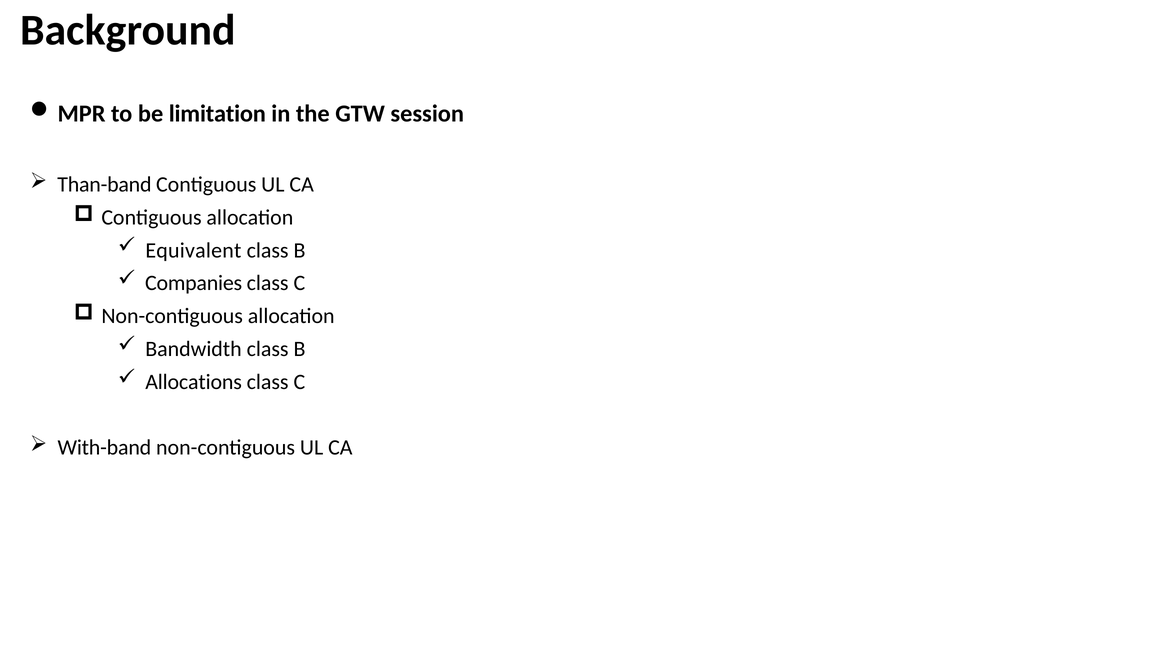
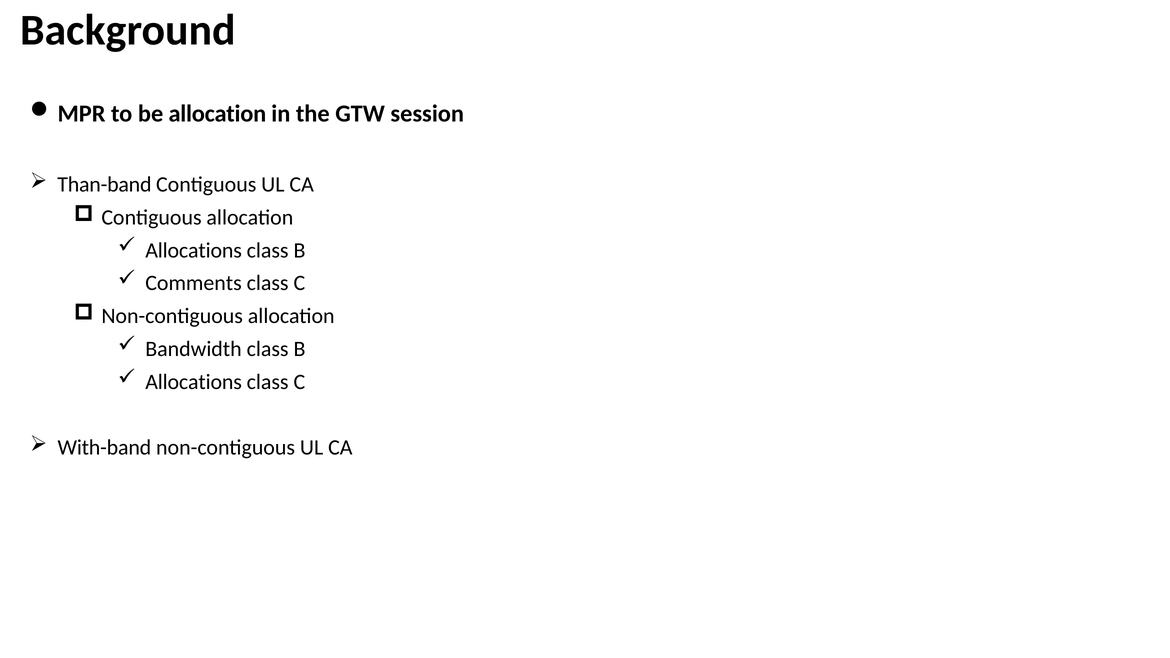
be limitation: limitation -> allocation (217, 114)
Equivalent: Equivalent -> Allocations (194, 250)
Companies: Companies -> Comments (194, 283)
